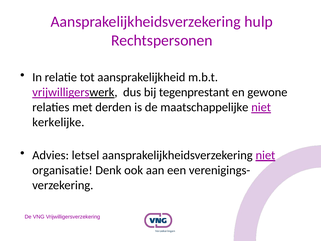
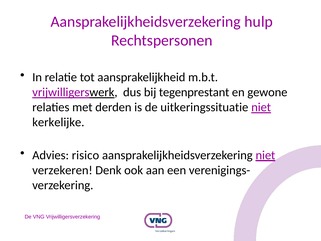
maatschappelijke: maatschappelijke -> uitkeringssituatie (204, 107)
letsel: letsel -> risico (85, 155)
organisatie: organisatie -> verzekeren (62, 170)
